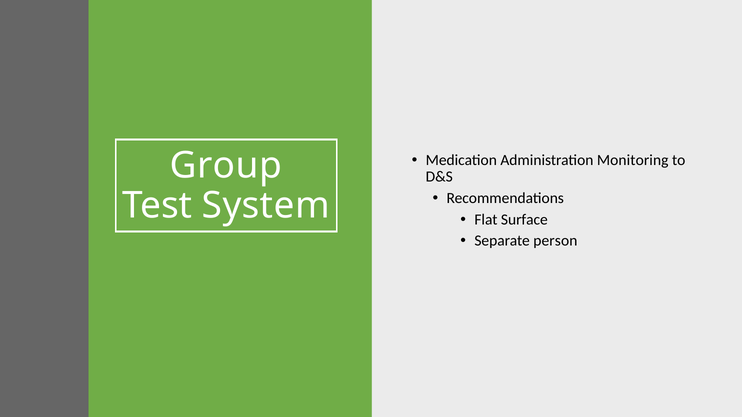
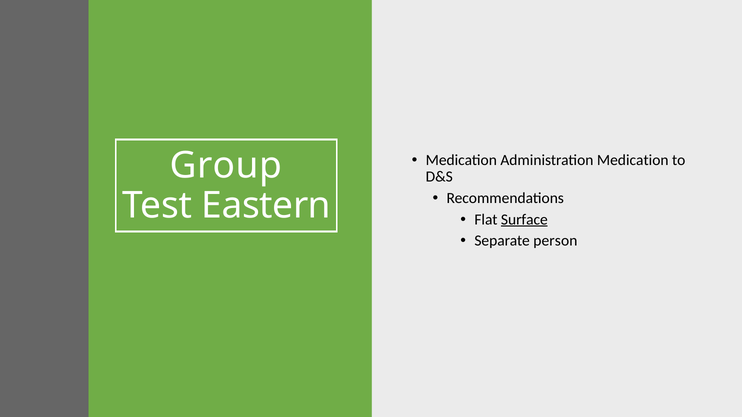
Administration Monitoring: Monitoring -> Medication (633, 160)
System: System -> Eastern (266, 205)
Surface underline: none -> present (524, 220)
